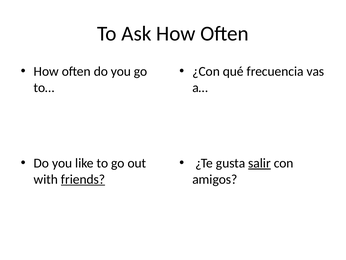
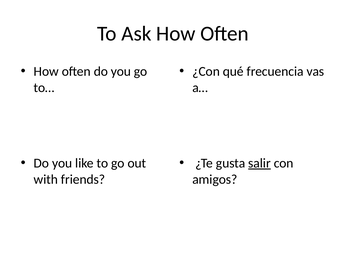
friends underline: present -> none (83, 179)
